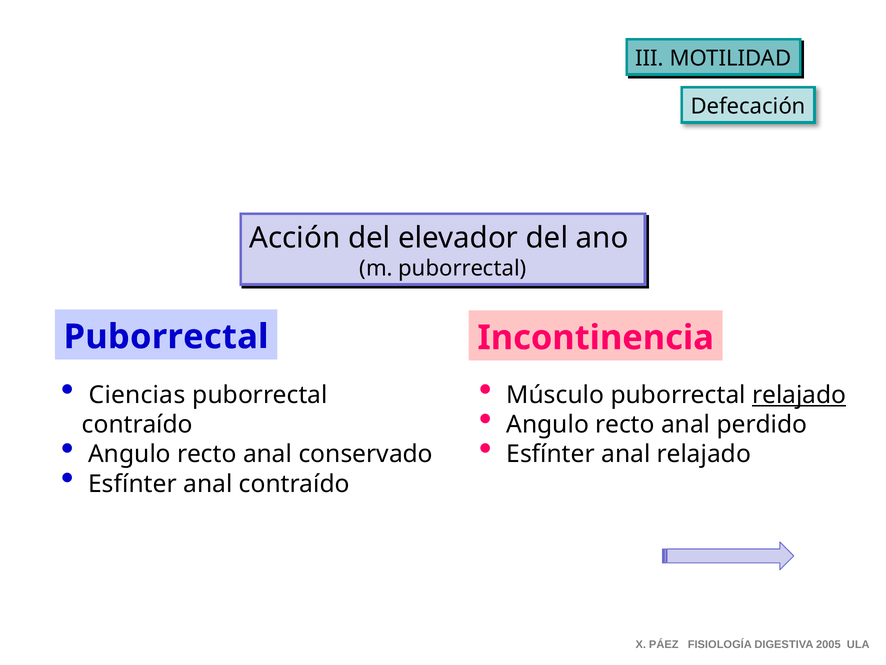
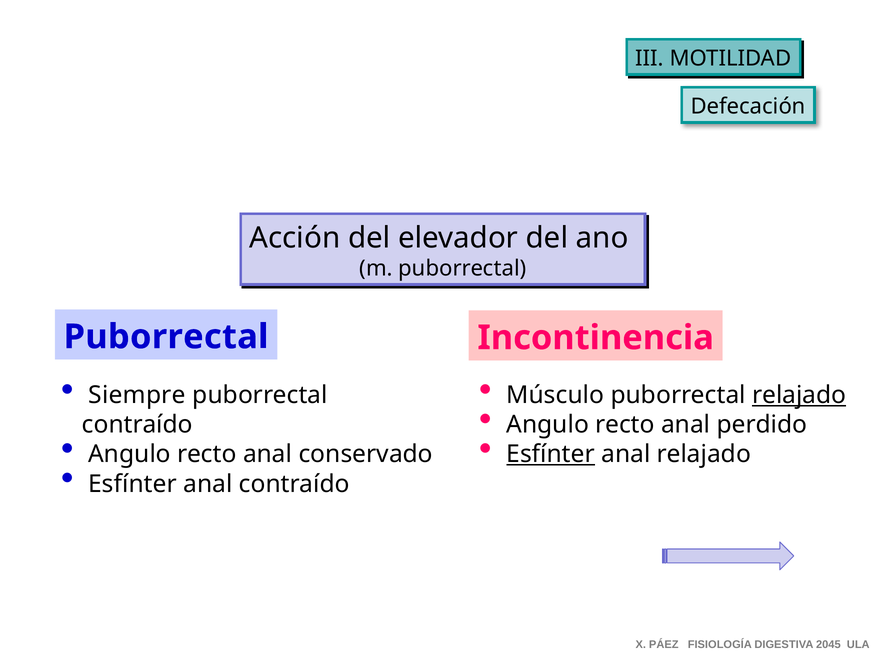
Ciencias: Ciencias -> Siempre (137, 395)
Esfínter underline: none -> present (551, 454)
2005: 2005 -> 2045 (828, 644)
